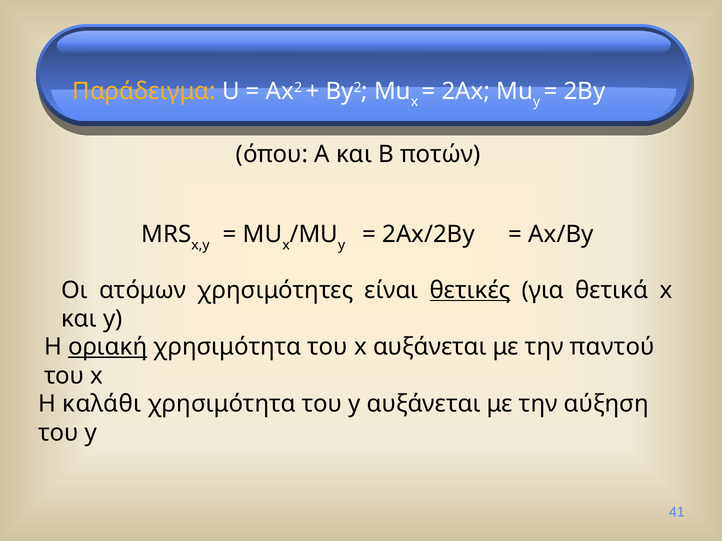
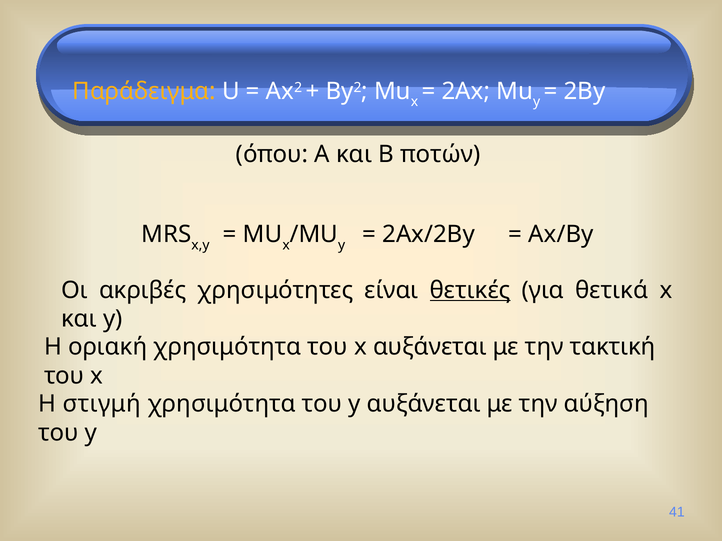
ατόμων: ατόμων -> ακριβές (143, 290)
οριακή underline: present -> none (108, 347)
παντού: παντού -> τακτική (613, 347)
καλάθι: καλάθι -> στιγμή (102, 404)
